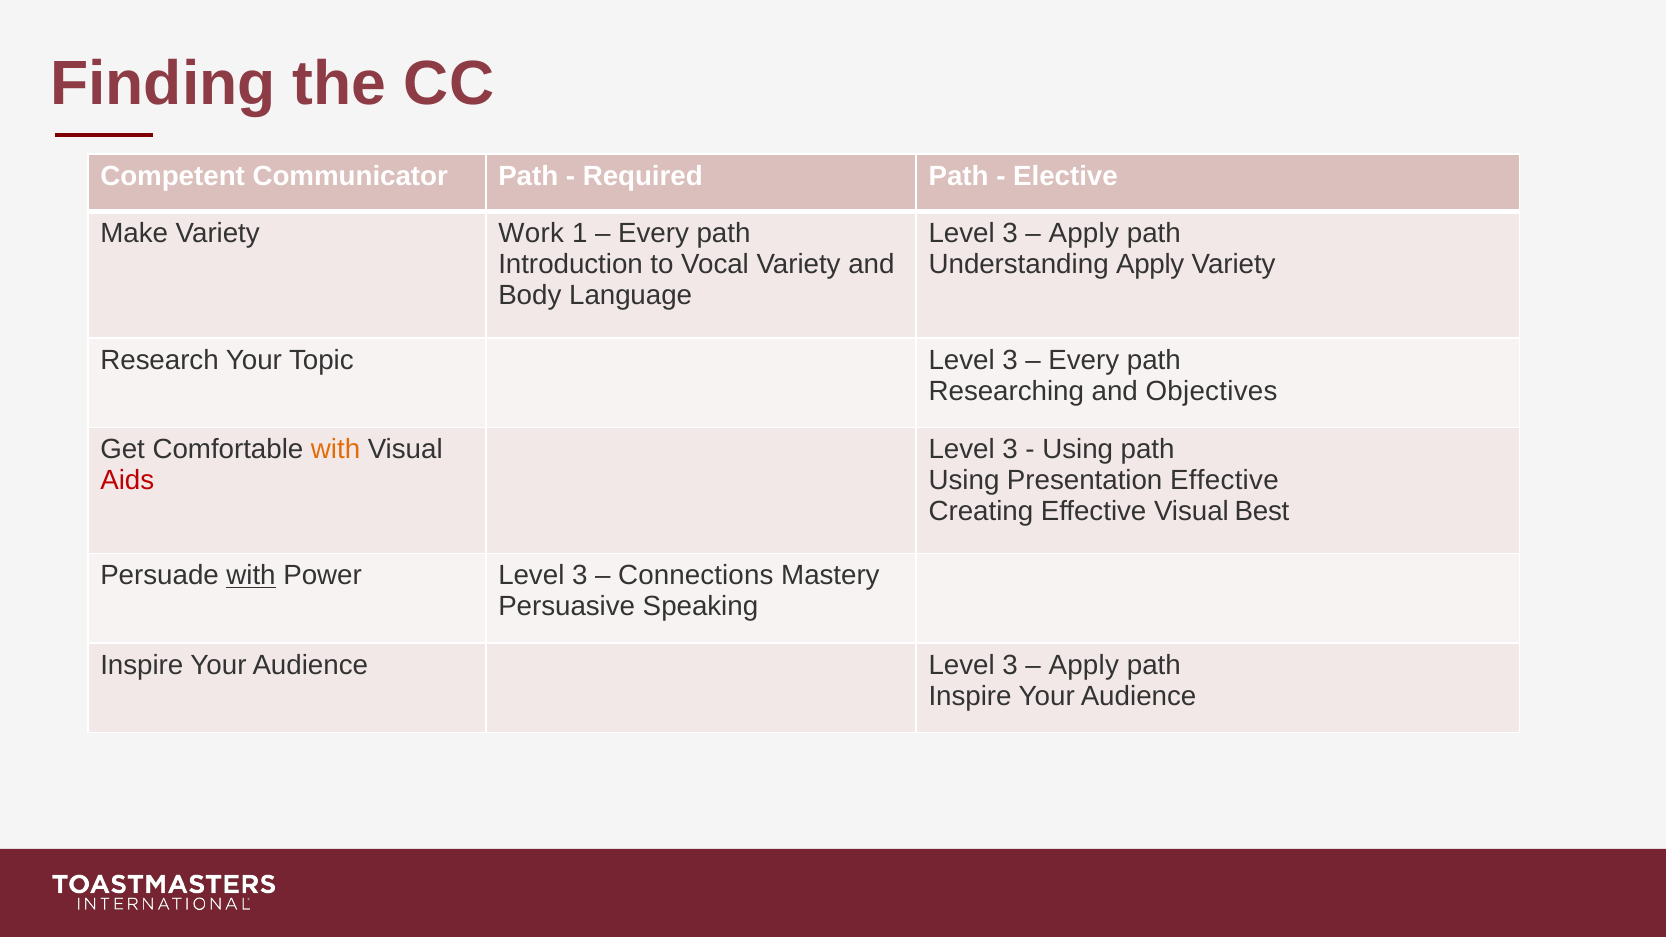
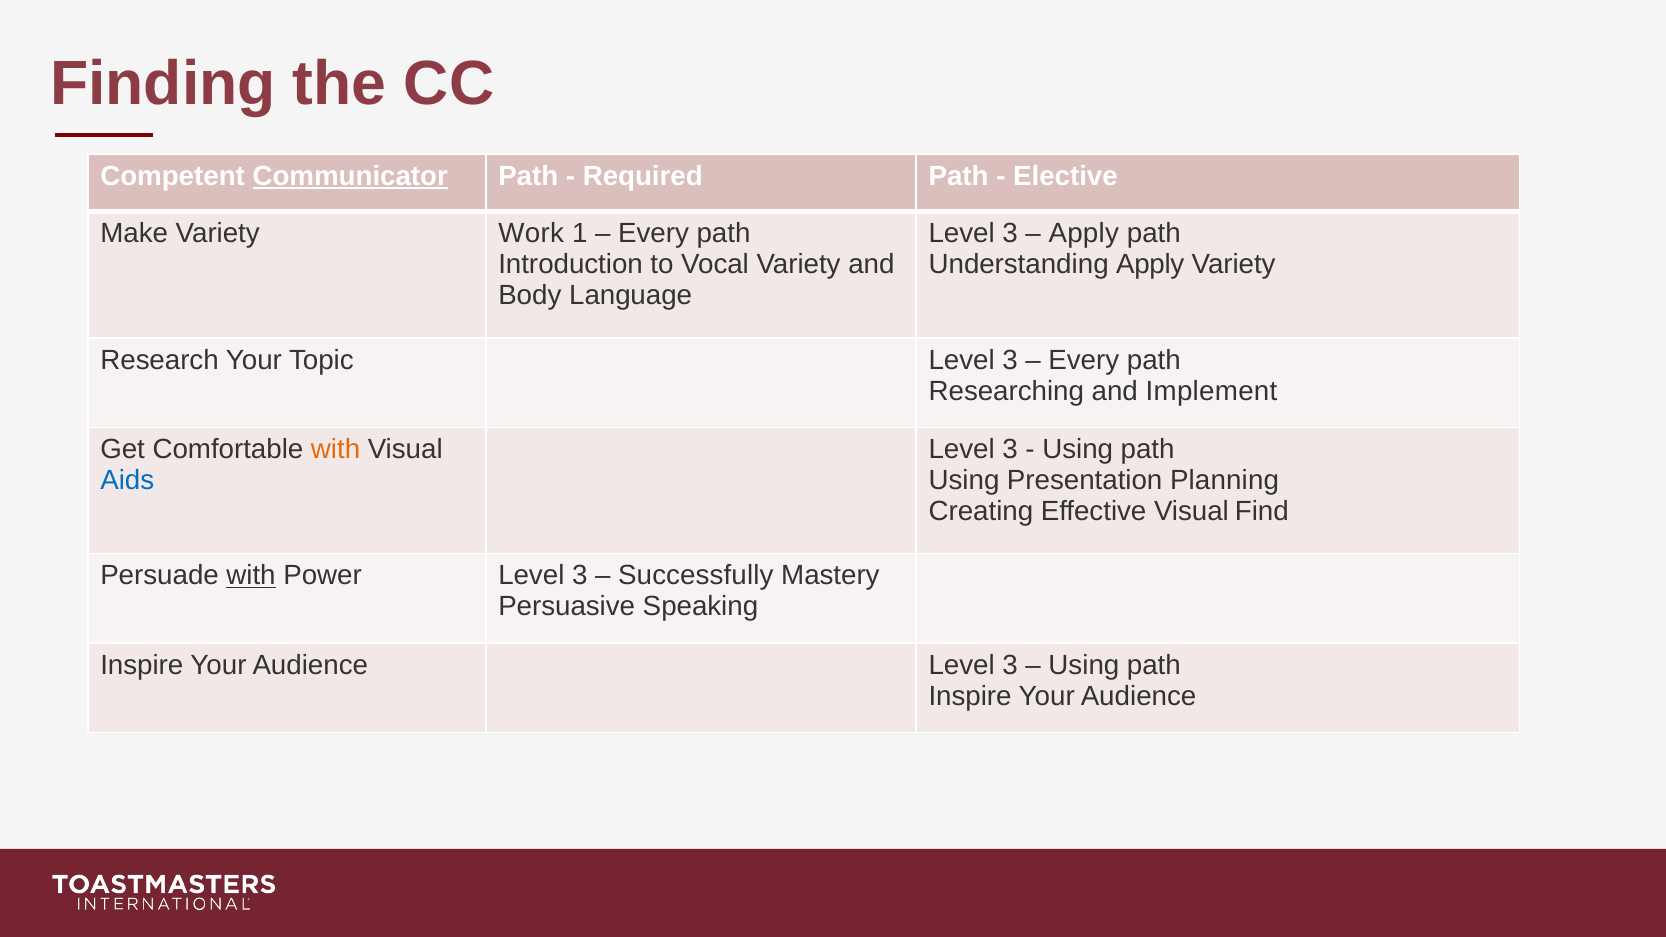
Communicator underline: none -> present (350, 176)
Objectives: Objectives -> Implement (1212, 391)
Aids colour: red -> blue (127, 480)
Presentation Effective: Effective -> Planning (1225, 480)
Best: Best -> Find (1262, 511)
Connections: Connections -> Successfully (696, 576)
Apply: Apply -> Using (1084, 665)
